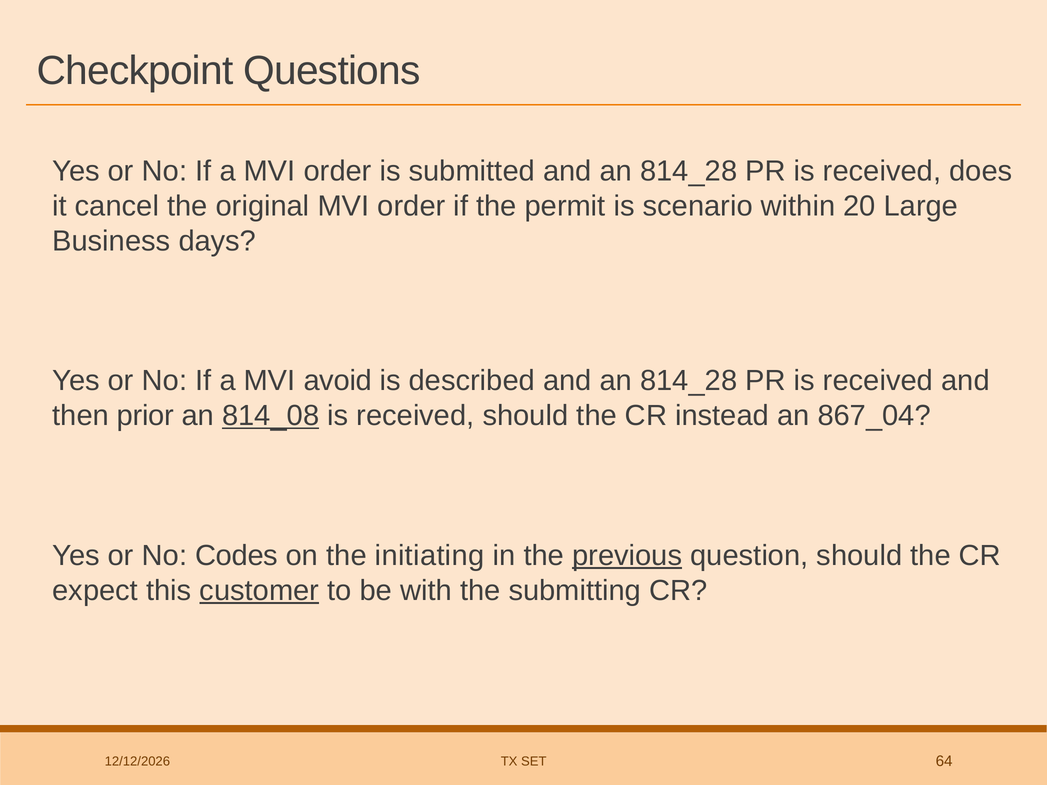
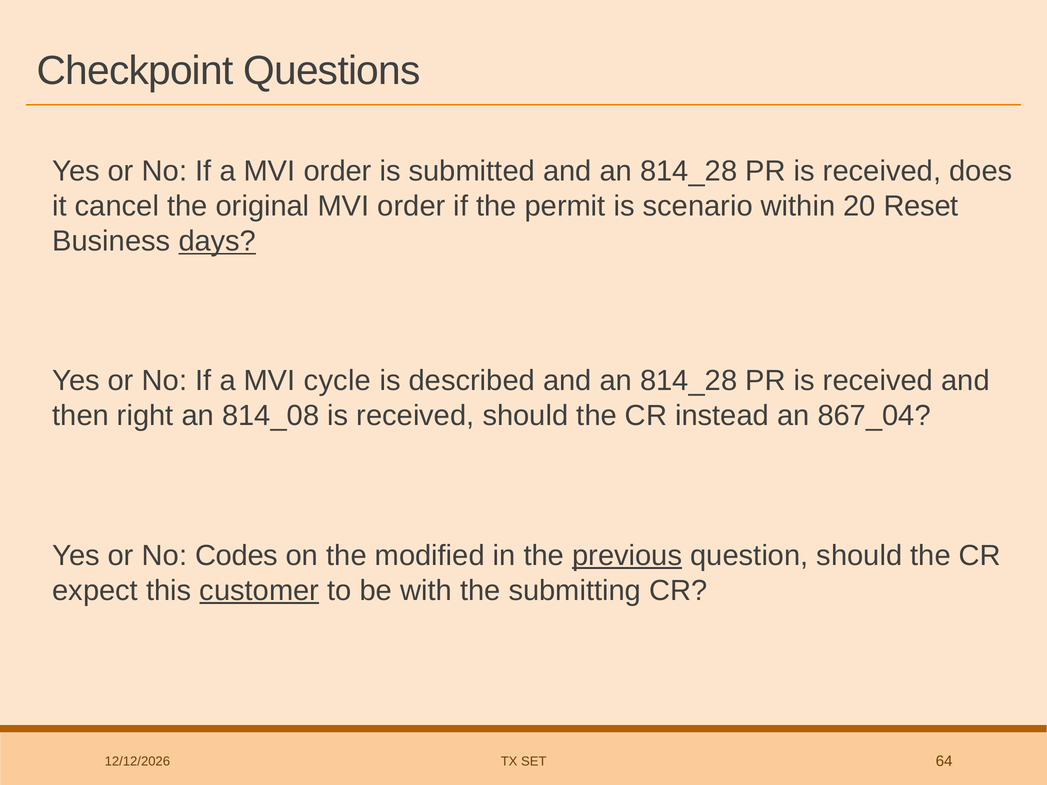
Large: Large -> Reset (921, 206)
days underline: none -> present (217, 241)
avoid: avoid -> cycle (337, 381)
prior: prior -> right (145, 416)
814_08 underline: present -> none (271, 416)
initiating: initiating -> modified (430, 556)
